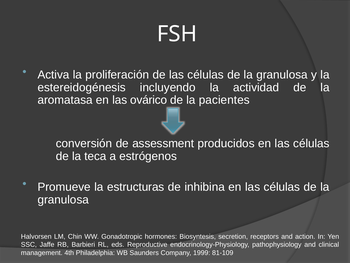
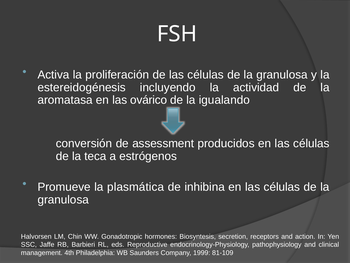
pacientes: pacientes -> igualando (224, 100)
estructuras: estructuras -> plasmática (136, 187)
